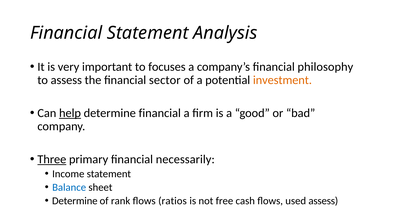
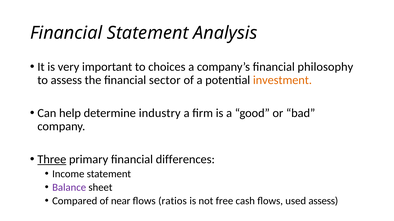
focuses: focuses -> choices (167, 67)
help underline: present -> none (70, 113)
determine financial: financial -> industry (160, 113)
necessarily: necessarily -> differences (185, 160)
Balance colour: blue -> purple (69, 188)
Determine: Determine -> Compared (75, 201)
rank: rank -> near (121, 201)
